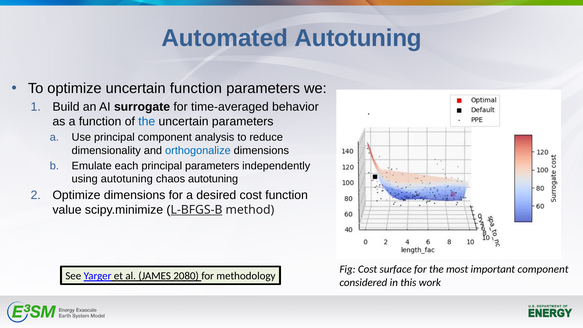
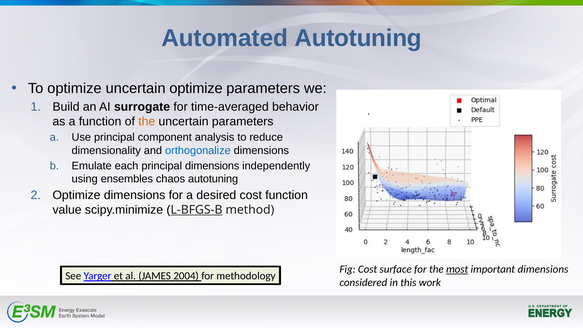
uncertain function: function -> optimize (196, 88)
the colour: blue -> orange (147, 121)
principal parameters: parameters -> dimensions (212, 166)
using autotuning: autotuning -> ensembles (127, 179)
most underline: none -> present (457, 269)
important component: component -> dimensions (543, 269)
2080: 2080 -> 2004 (186, 276)
